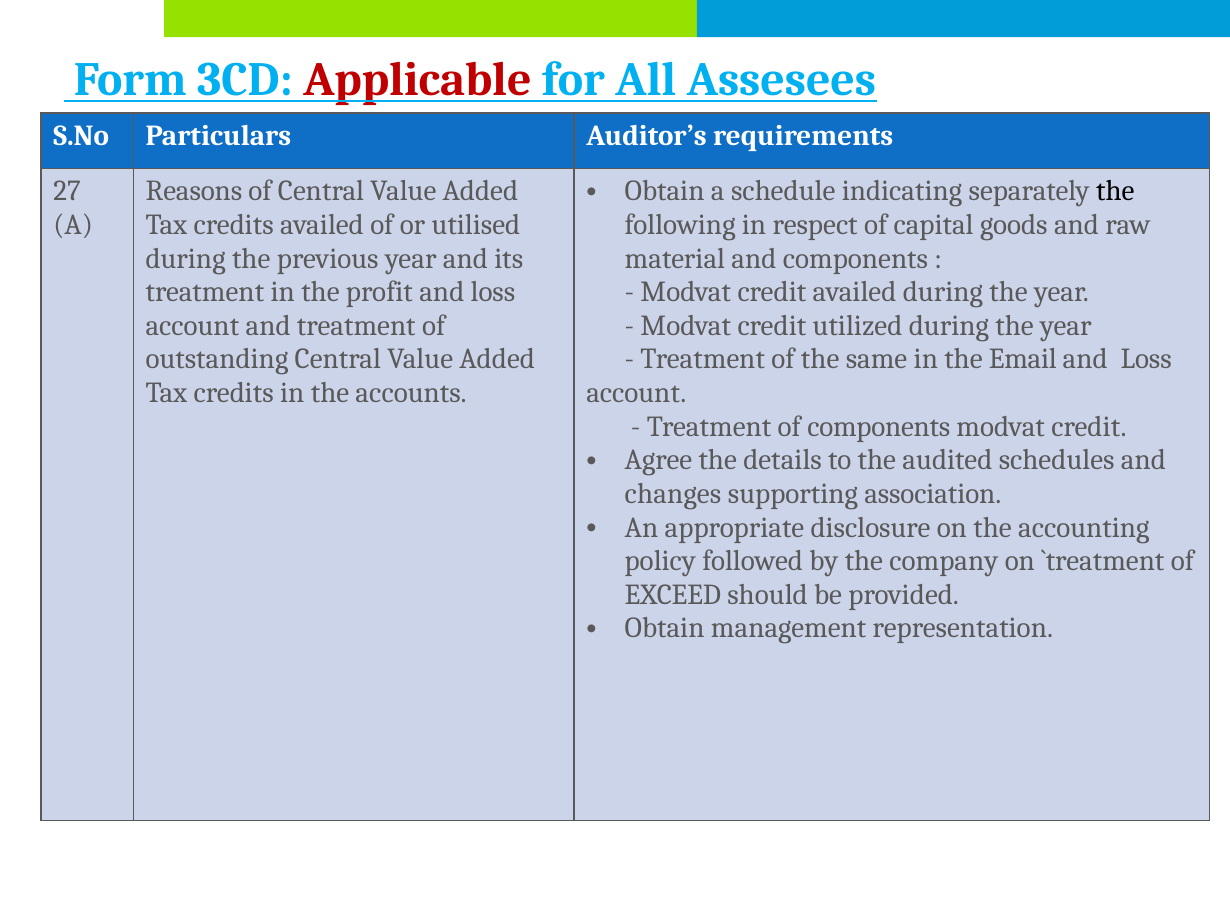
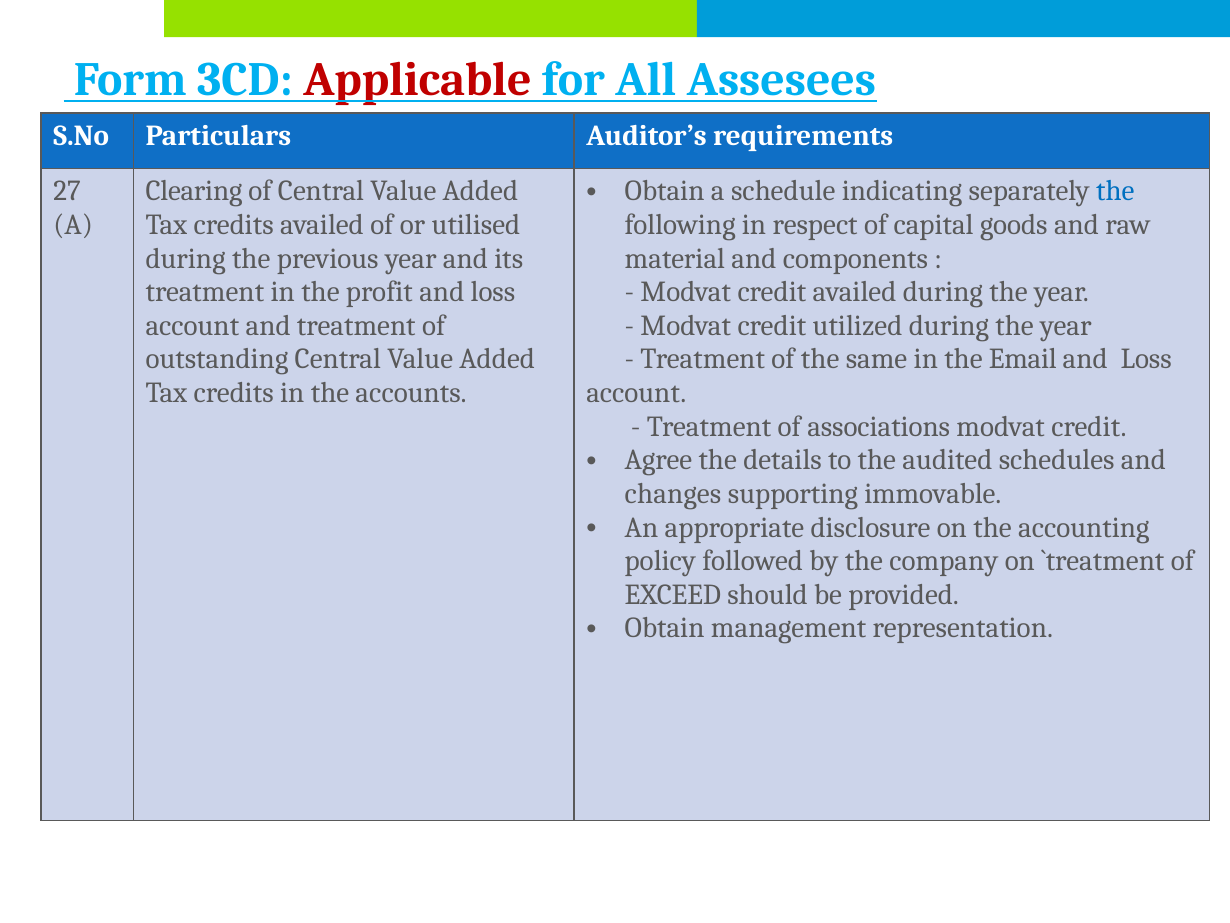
the colour: black -> blue (1115, 191)
Reasons: Reasons -> Clearing (194, 191)
of components: components -> associations (879, 426)
association: association -> immovable (933, 494)
